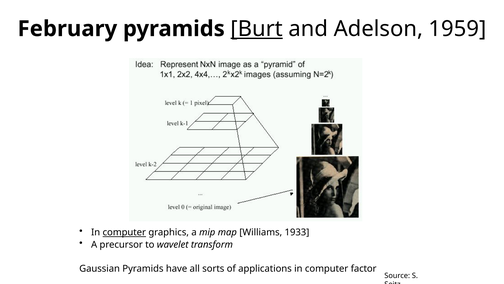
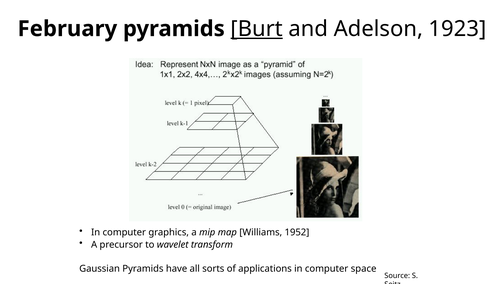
1959: 1959 -> 1923 (458, 29)
computer underline: present -> none (124, 232)
1933: 1933 -> 1952 (297, 232)
factor: factor -> space (364, 268)
